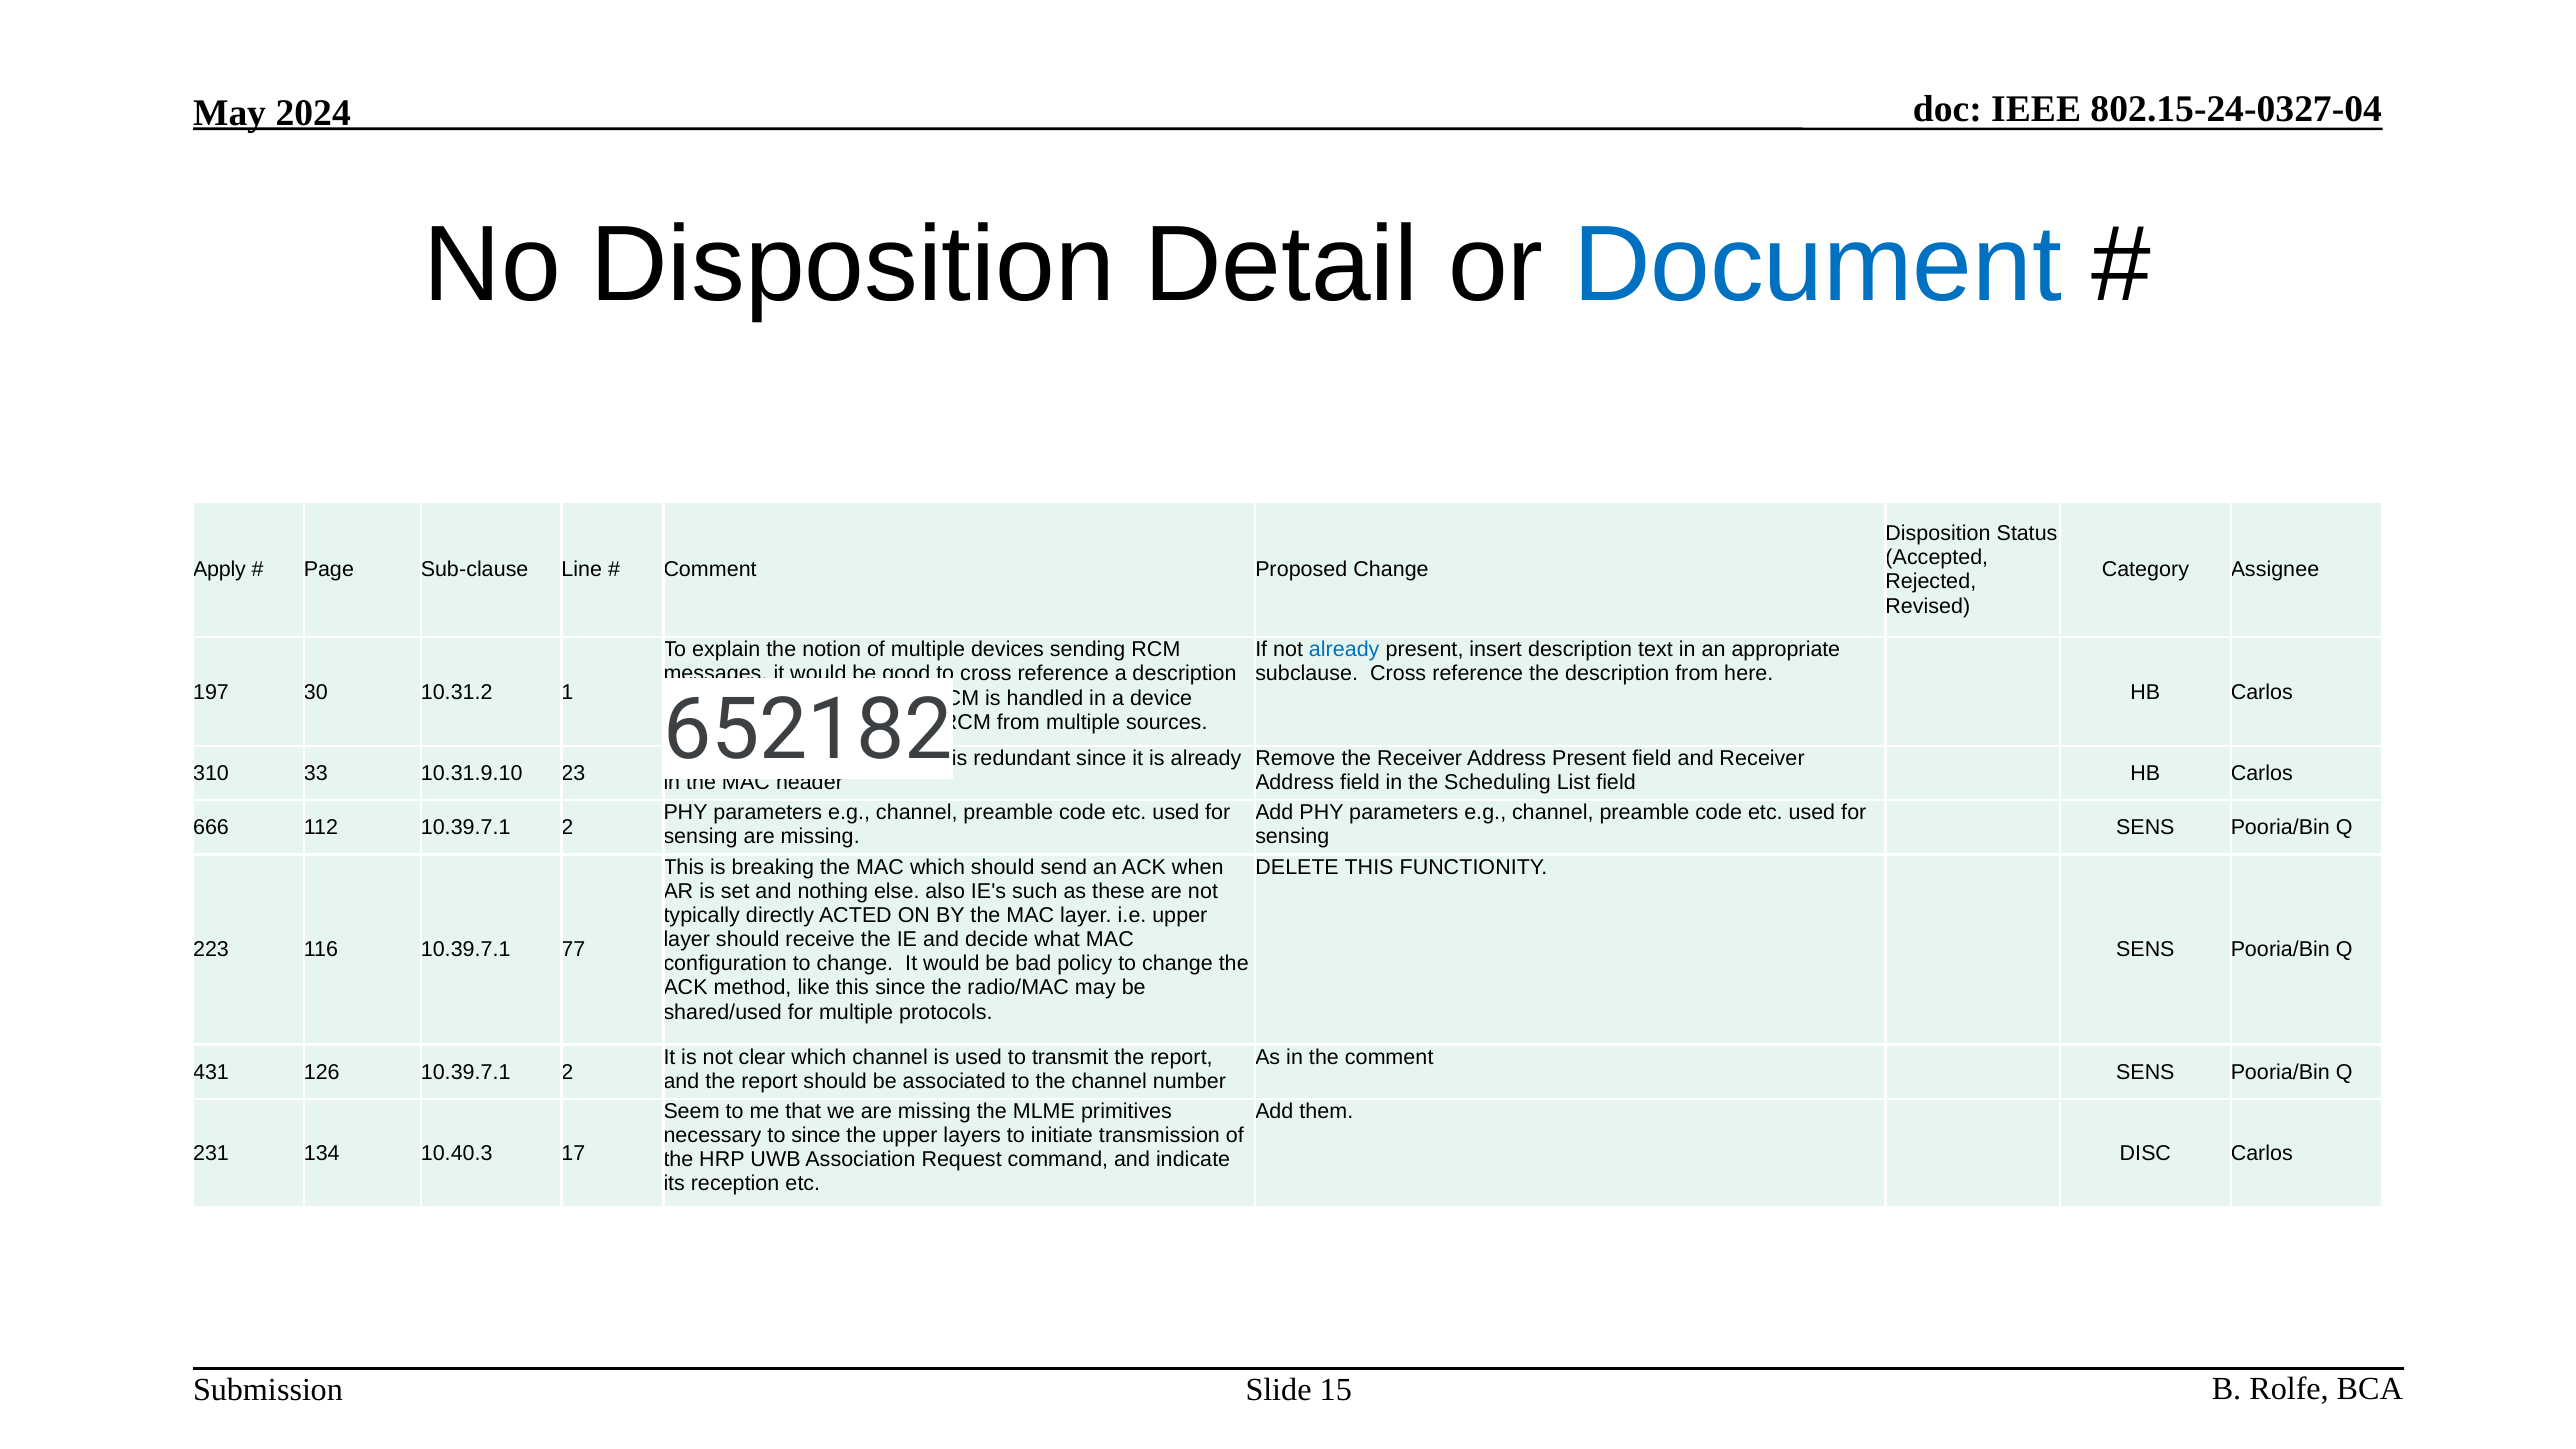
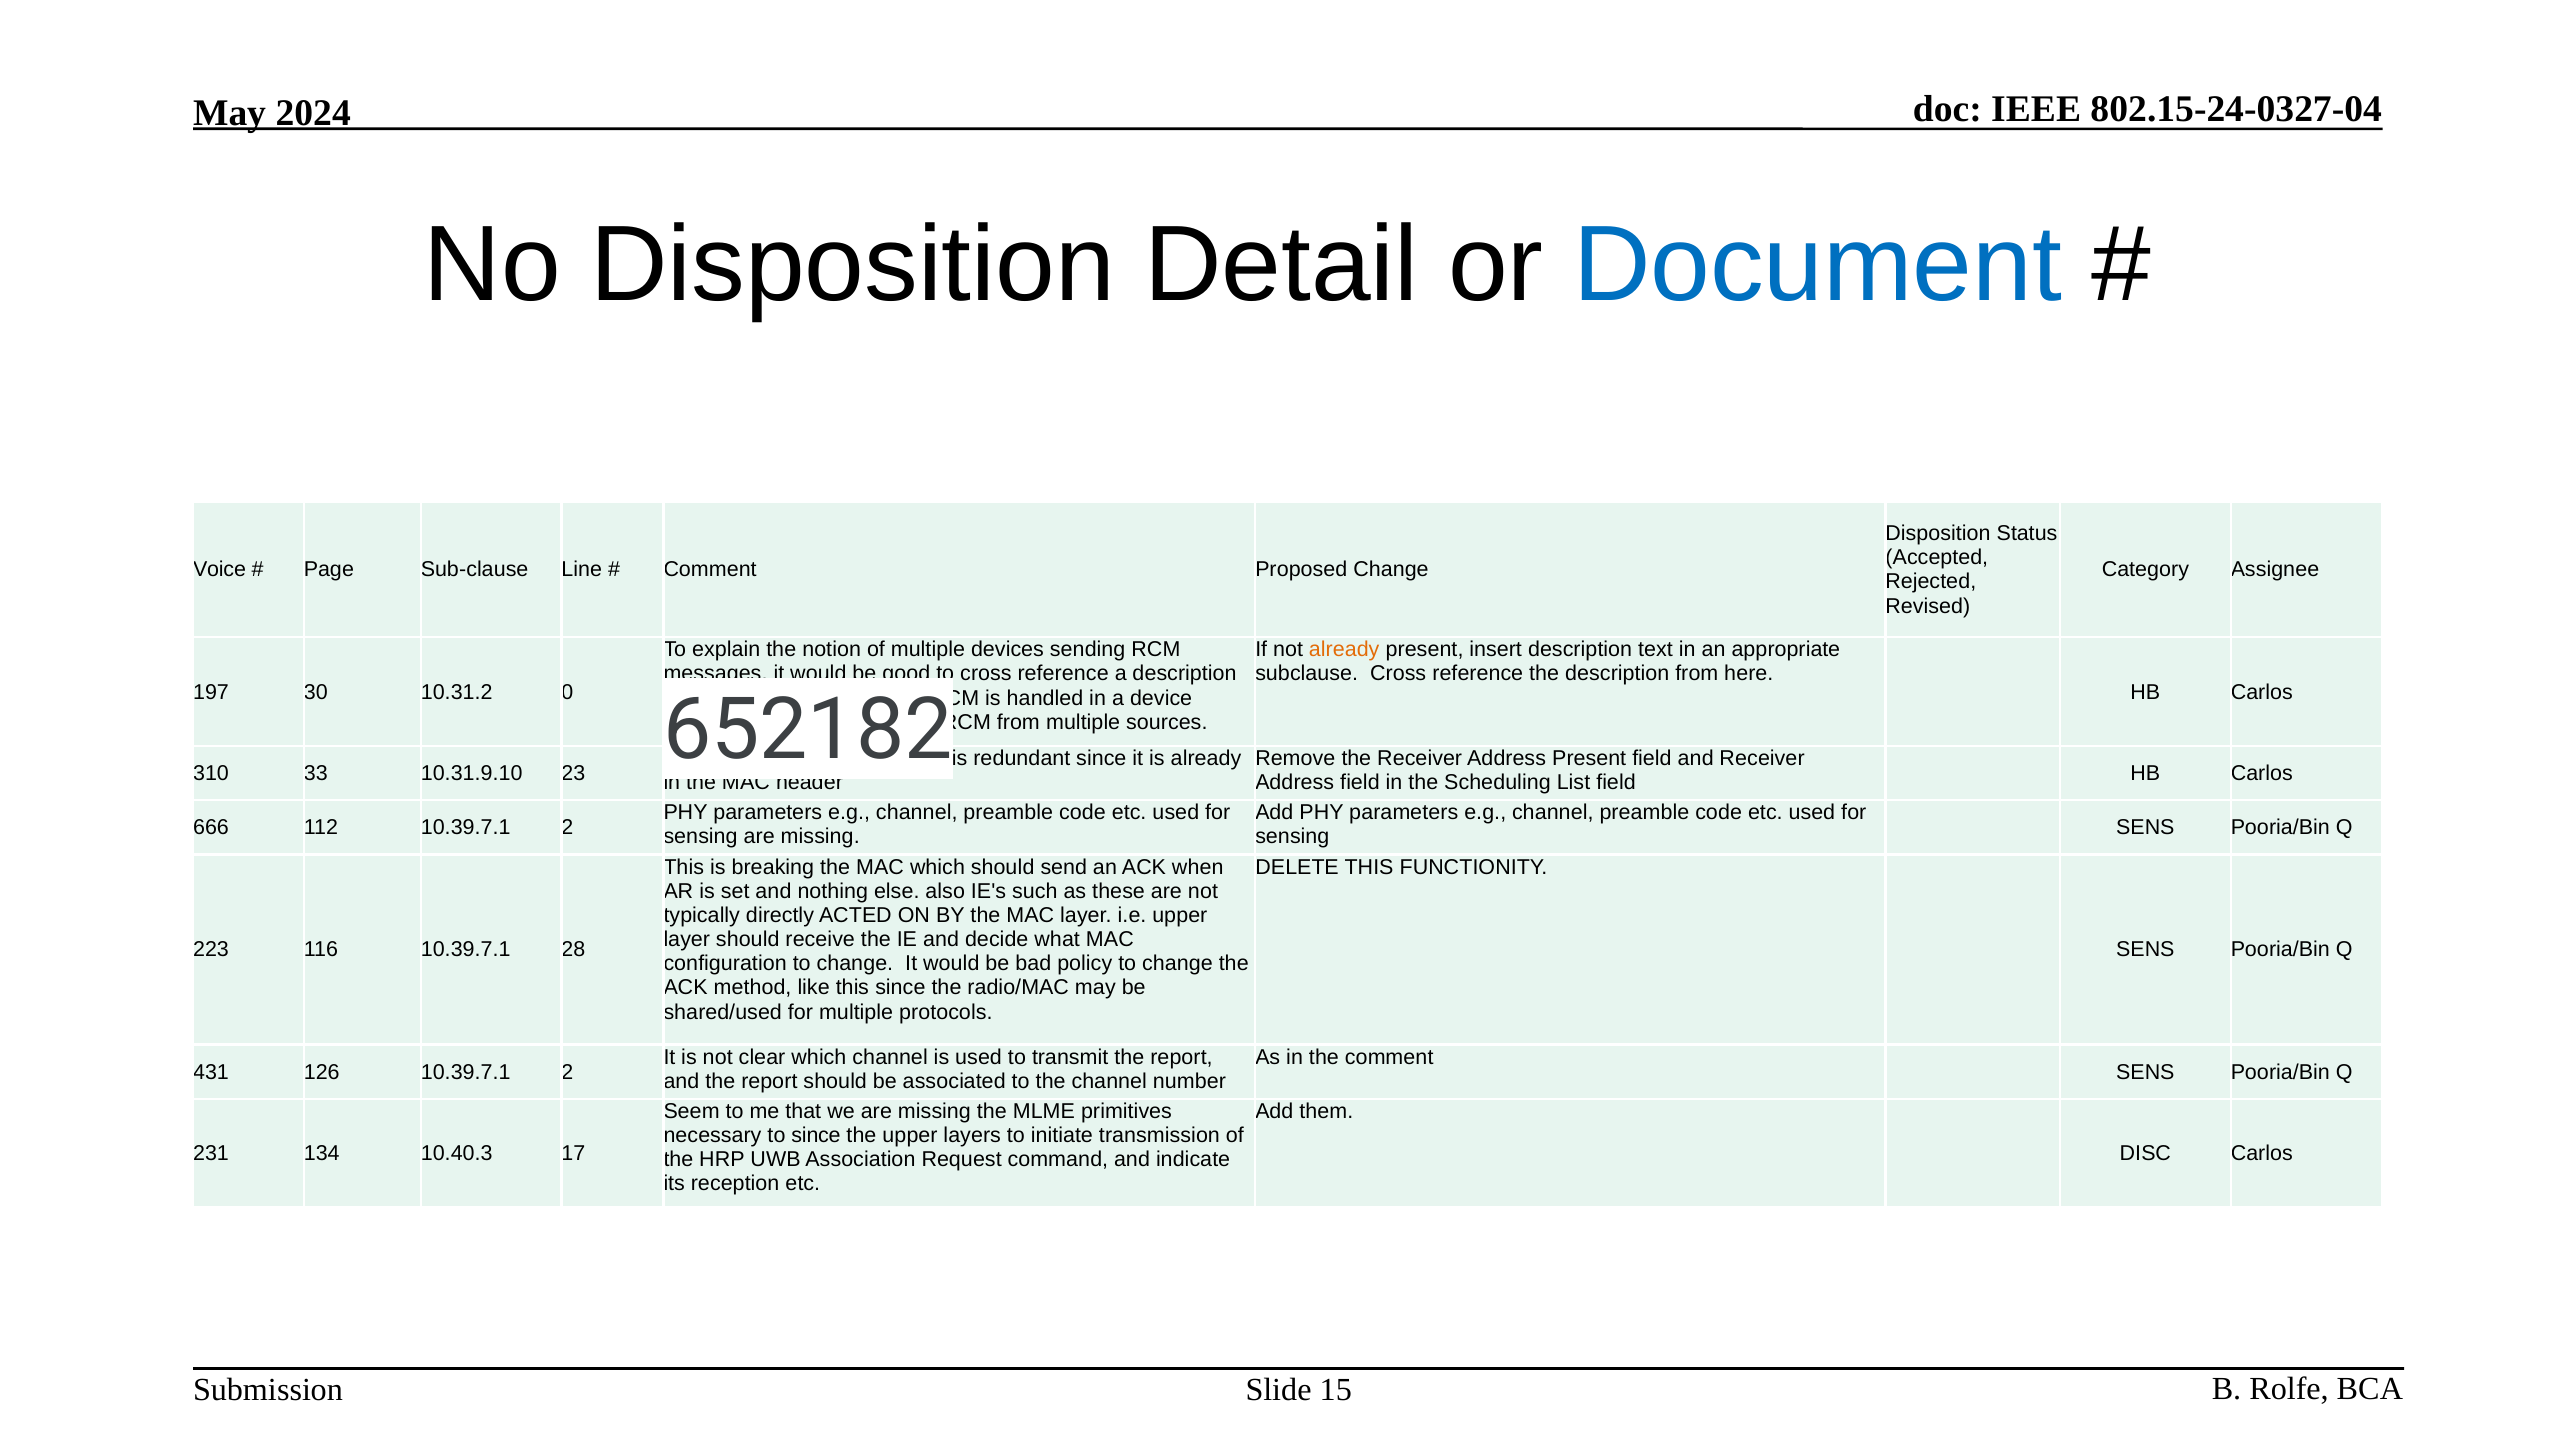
Apply: Apply -> Voice (220, 570)
already colour: blue -> orange (1344, 650)
1: 1 -> 0 (567, 692)
77: 77 -> 28 (573, 950)
